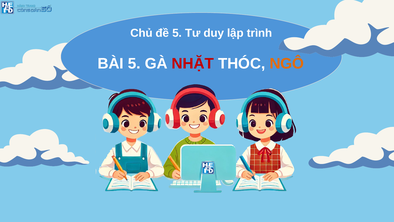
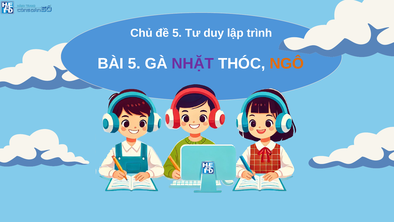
NHẶT colour: red -> purple (193, 63)
